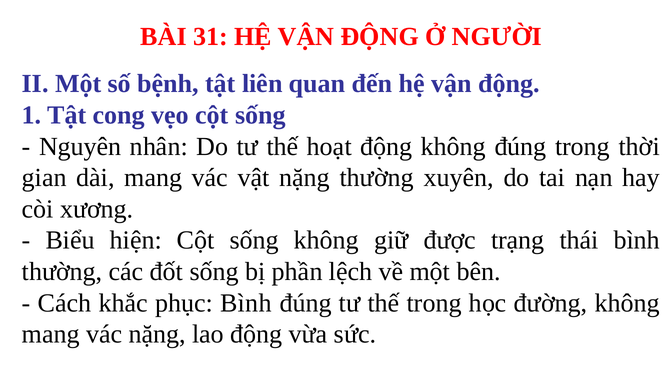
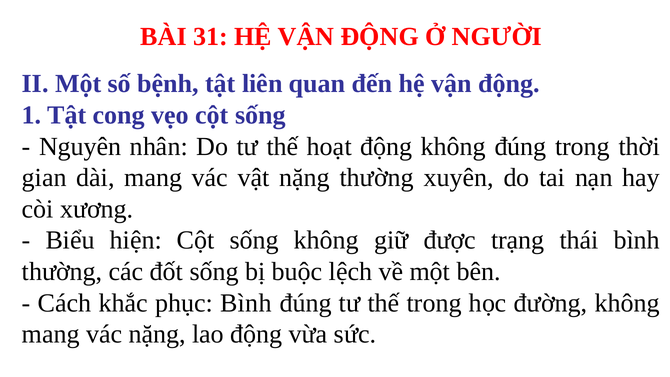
phần: phần -> buộc (297, 272)
